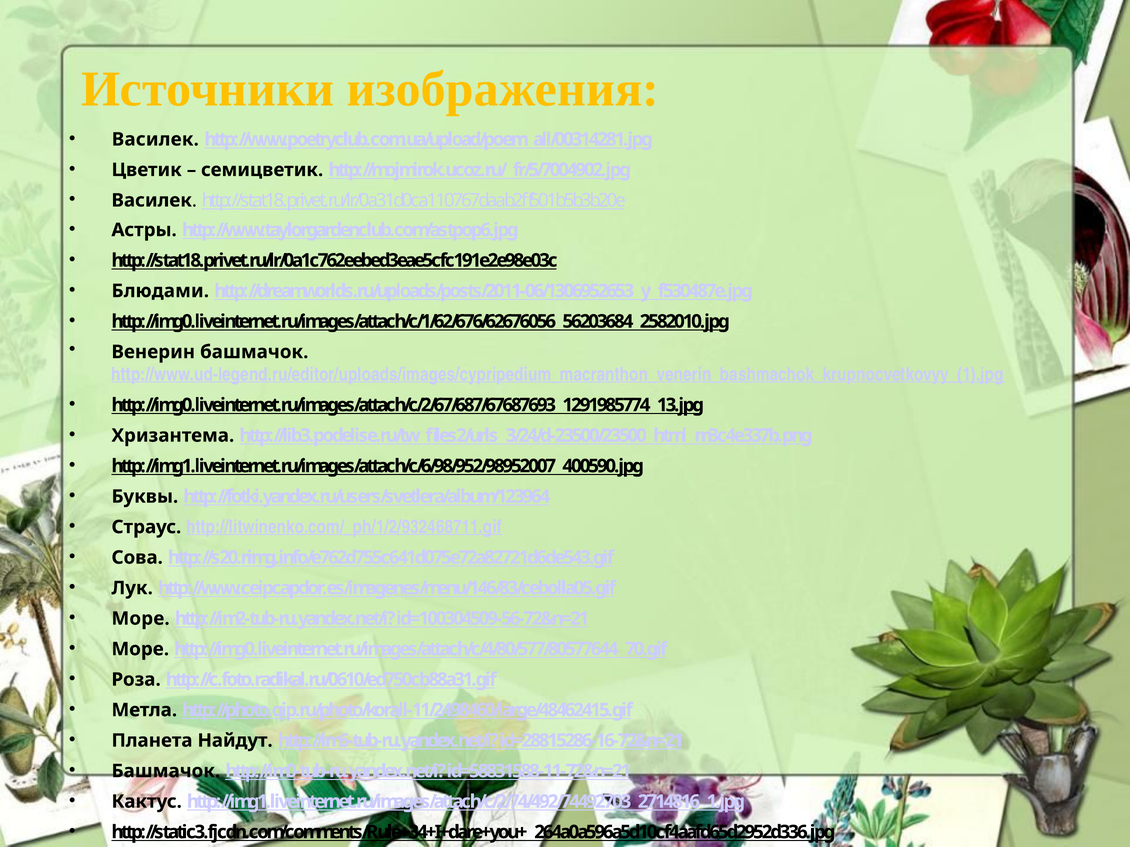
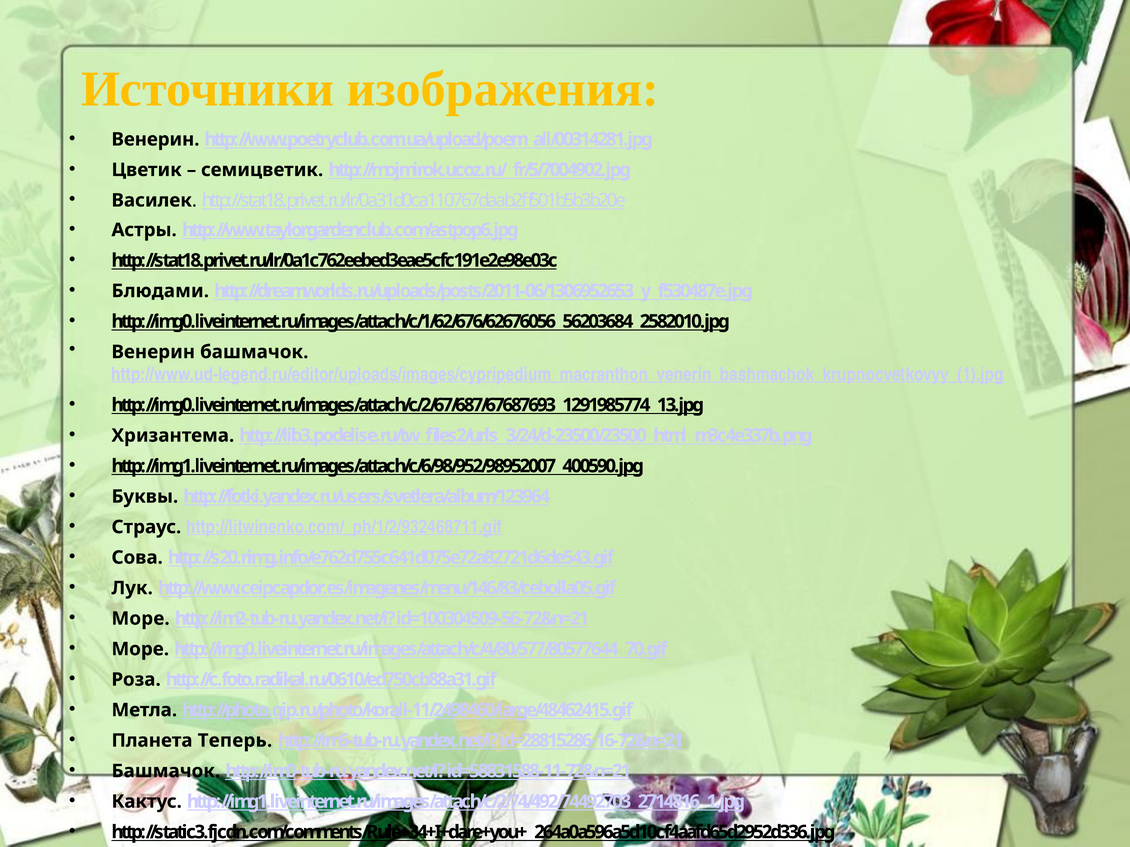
Василек: Василек -> Венерин (155, 139)
Найдут: Найдут -> Теперь (235, 741)
